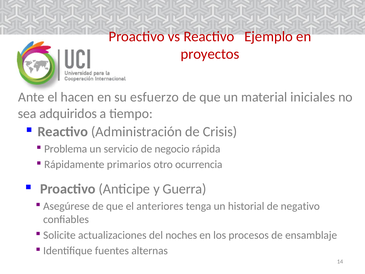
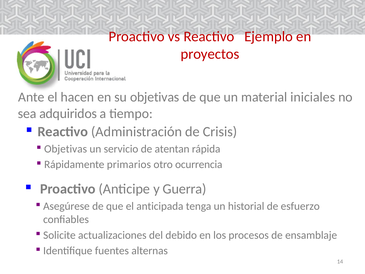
su esfuerzo: esfuerzo -> objetivas (155, 97)
Problema: Problema -> Objetivas (66, 149)
negocio: negocio -> atentan (172, 149)
anteriores: anteriores -> anticipada (160, 206)
negativo: negativo -> esfuerzo (300, 206)
noches: noches -> debido (181, 235)
